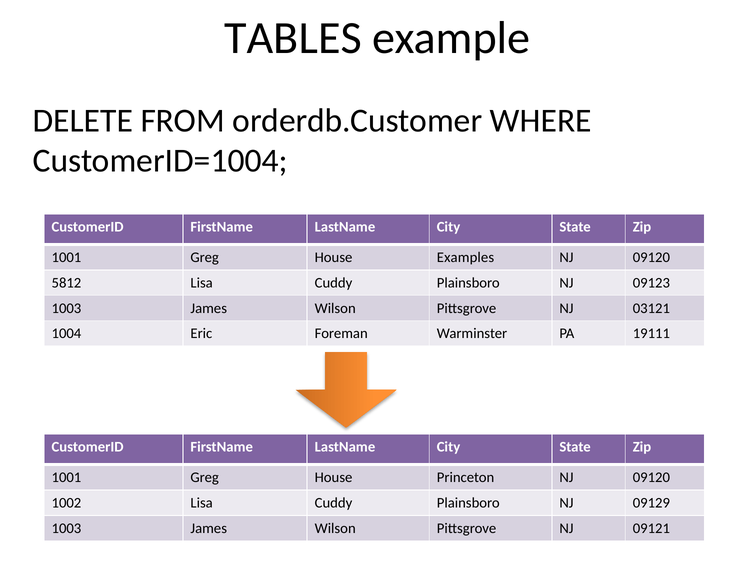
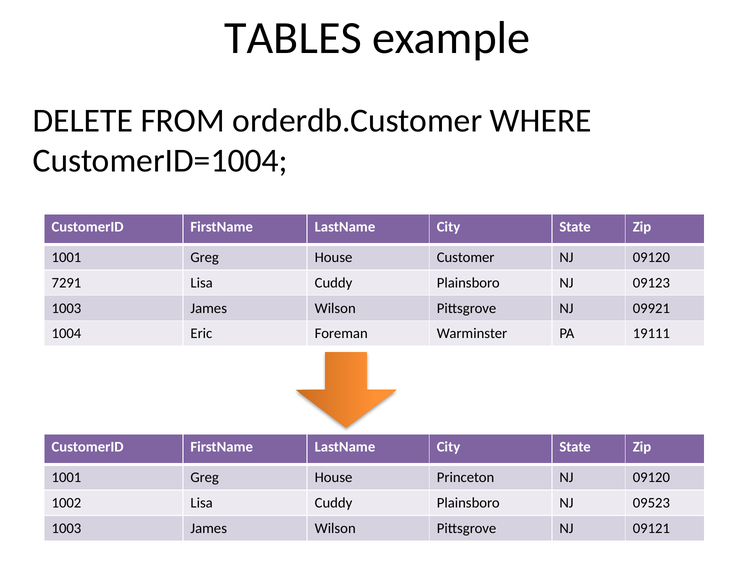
Examples: Examples -> Customer (466, 257)
5812: 5812 -> 7291 (66, 283)
03121: 03121 -> 09921 (651, 308)
09129: 09129 -> 09523 (651, 503)
